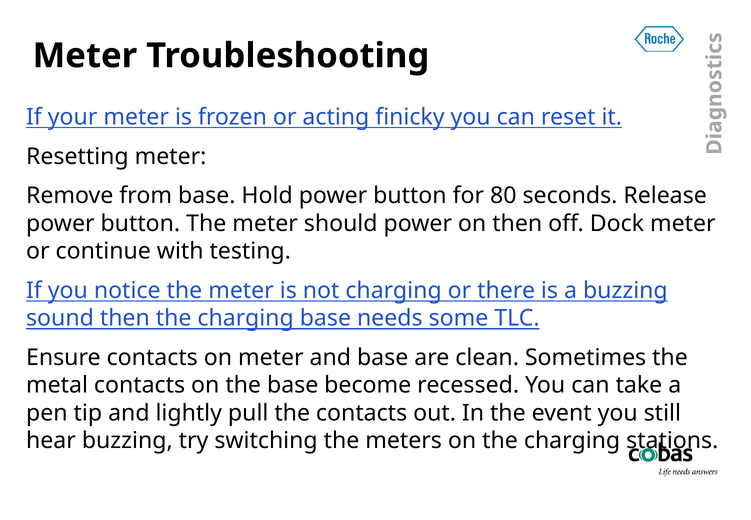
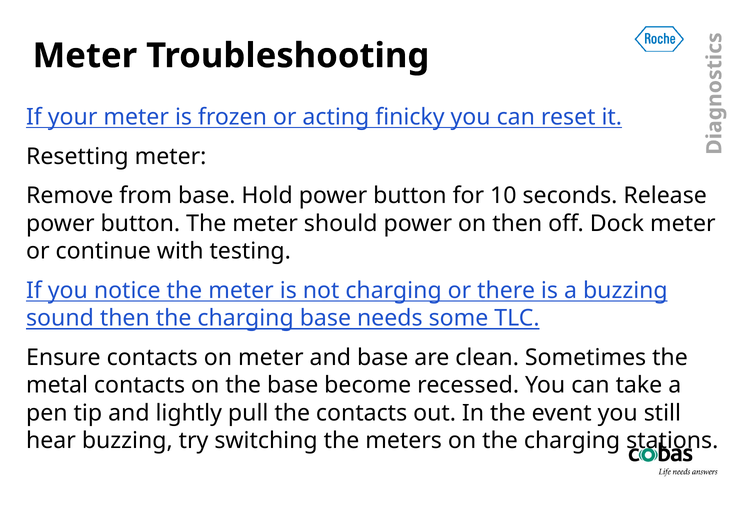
80: 80 -> 10 (503, 196)
